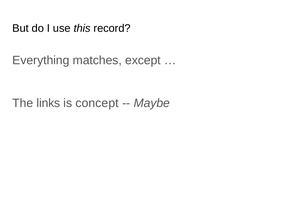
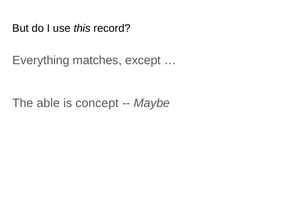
links: links -> able (48, 103)
